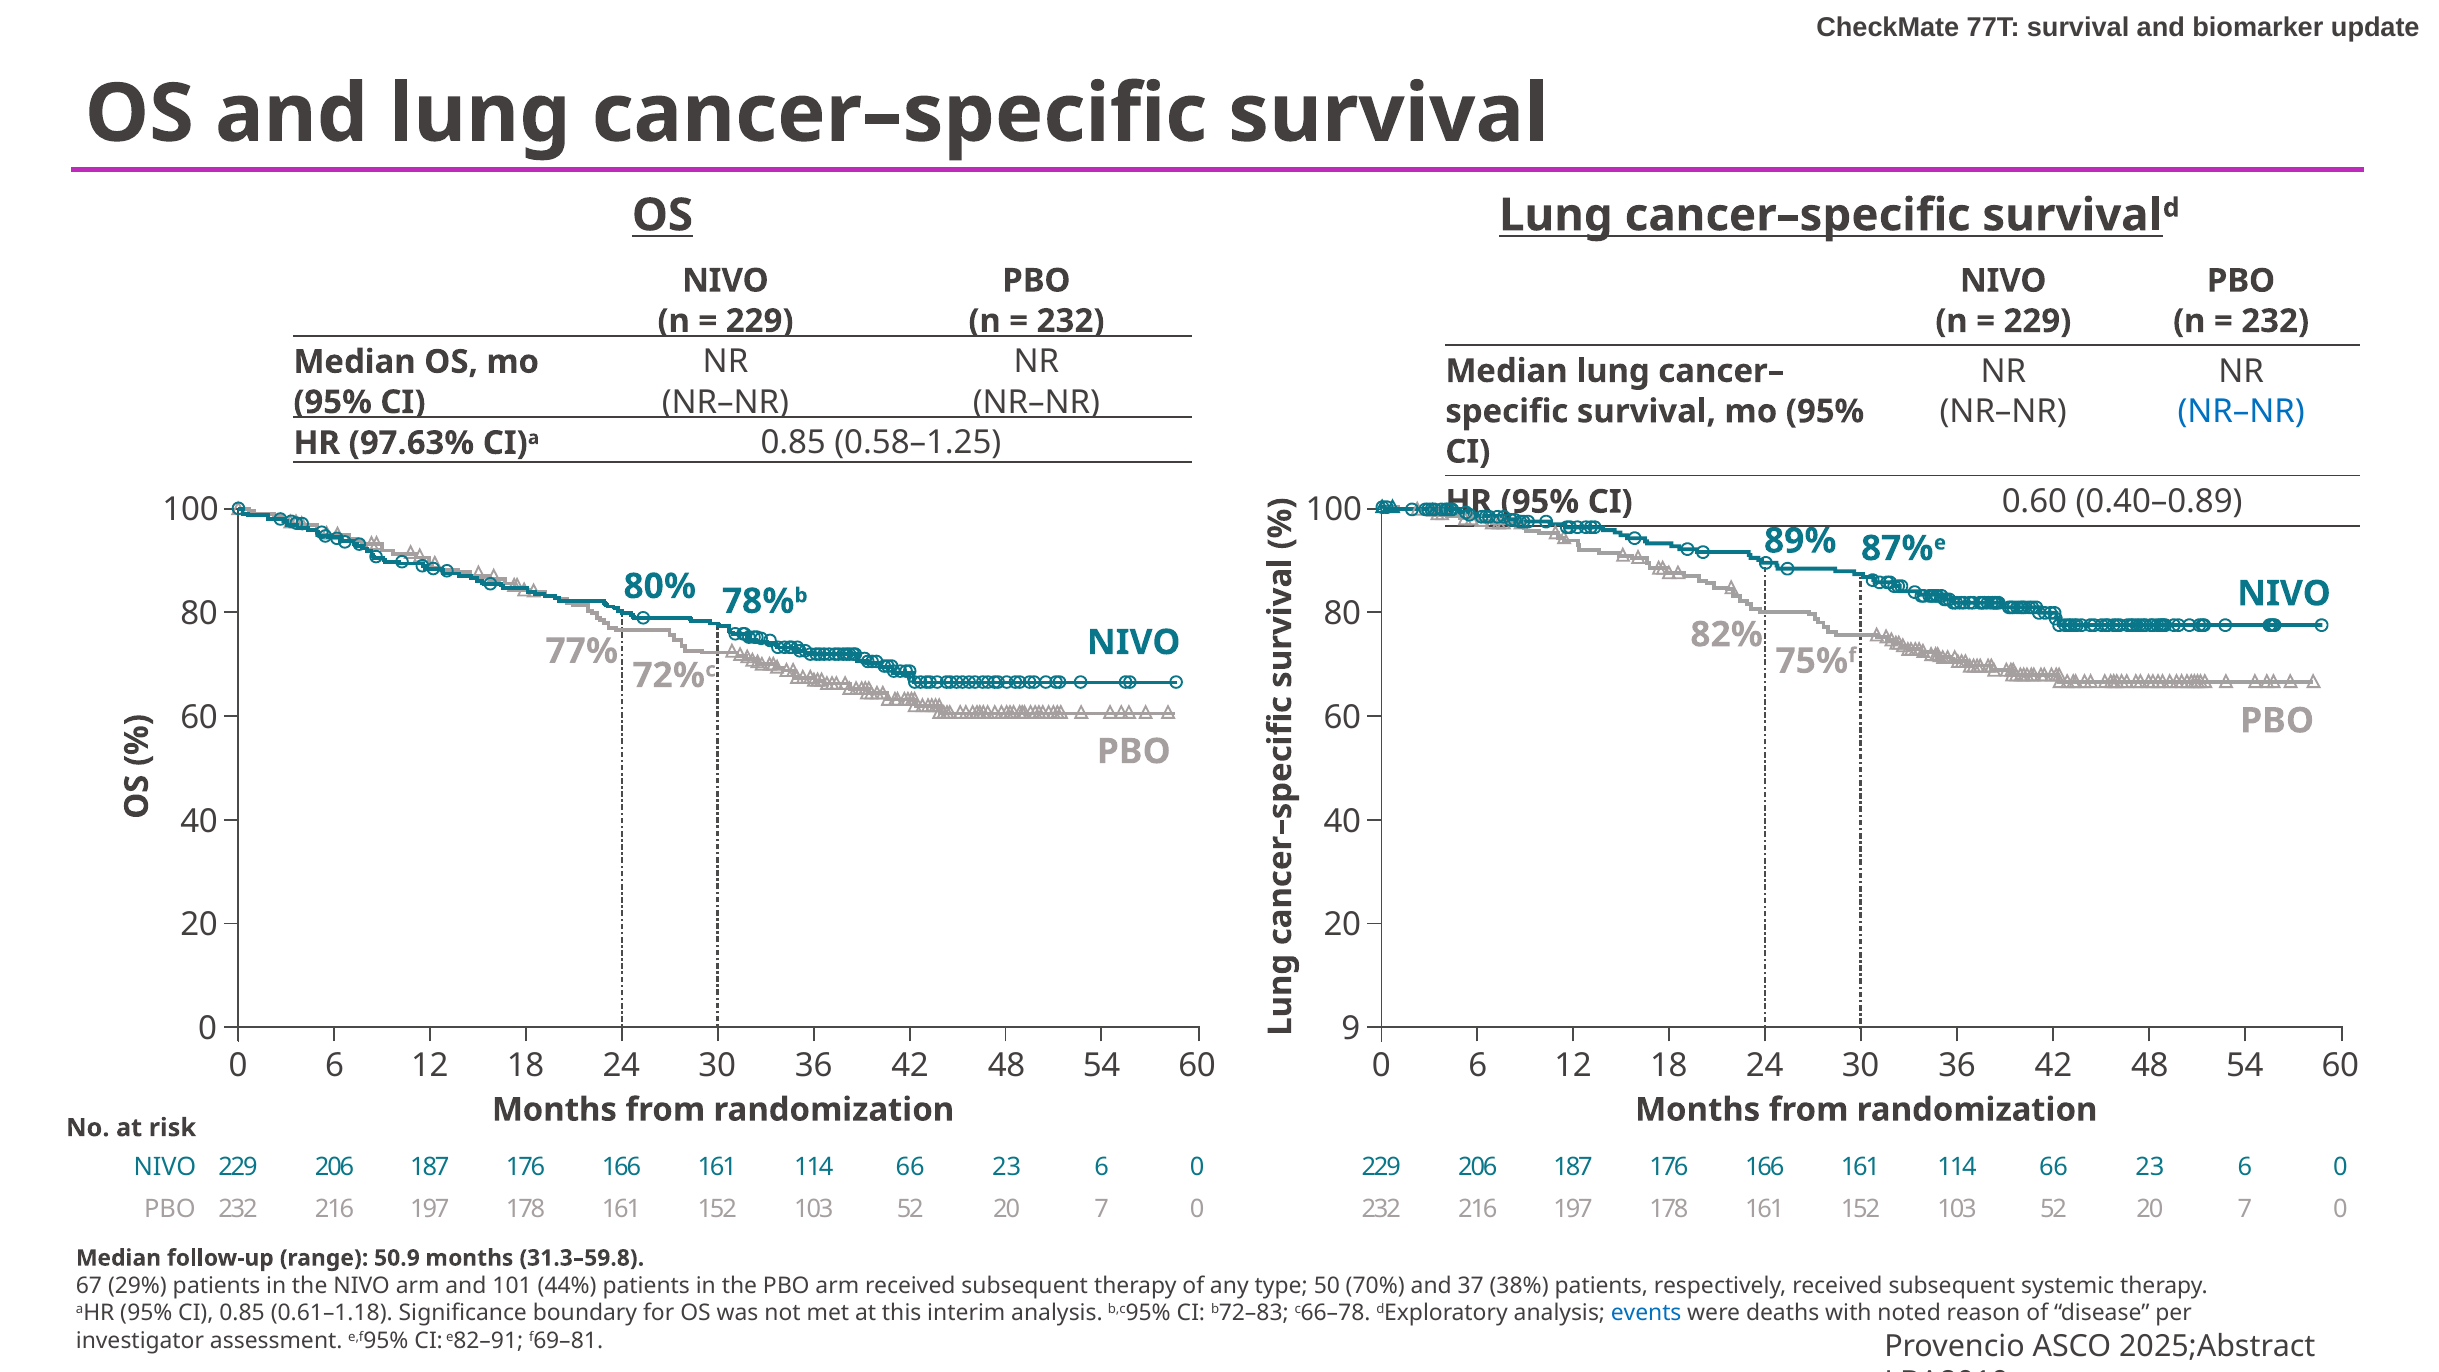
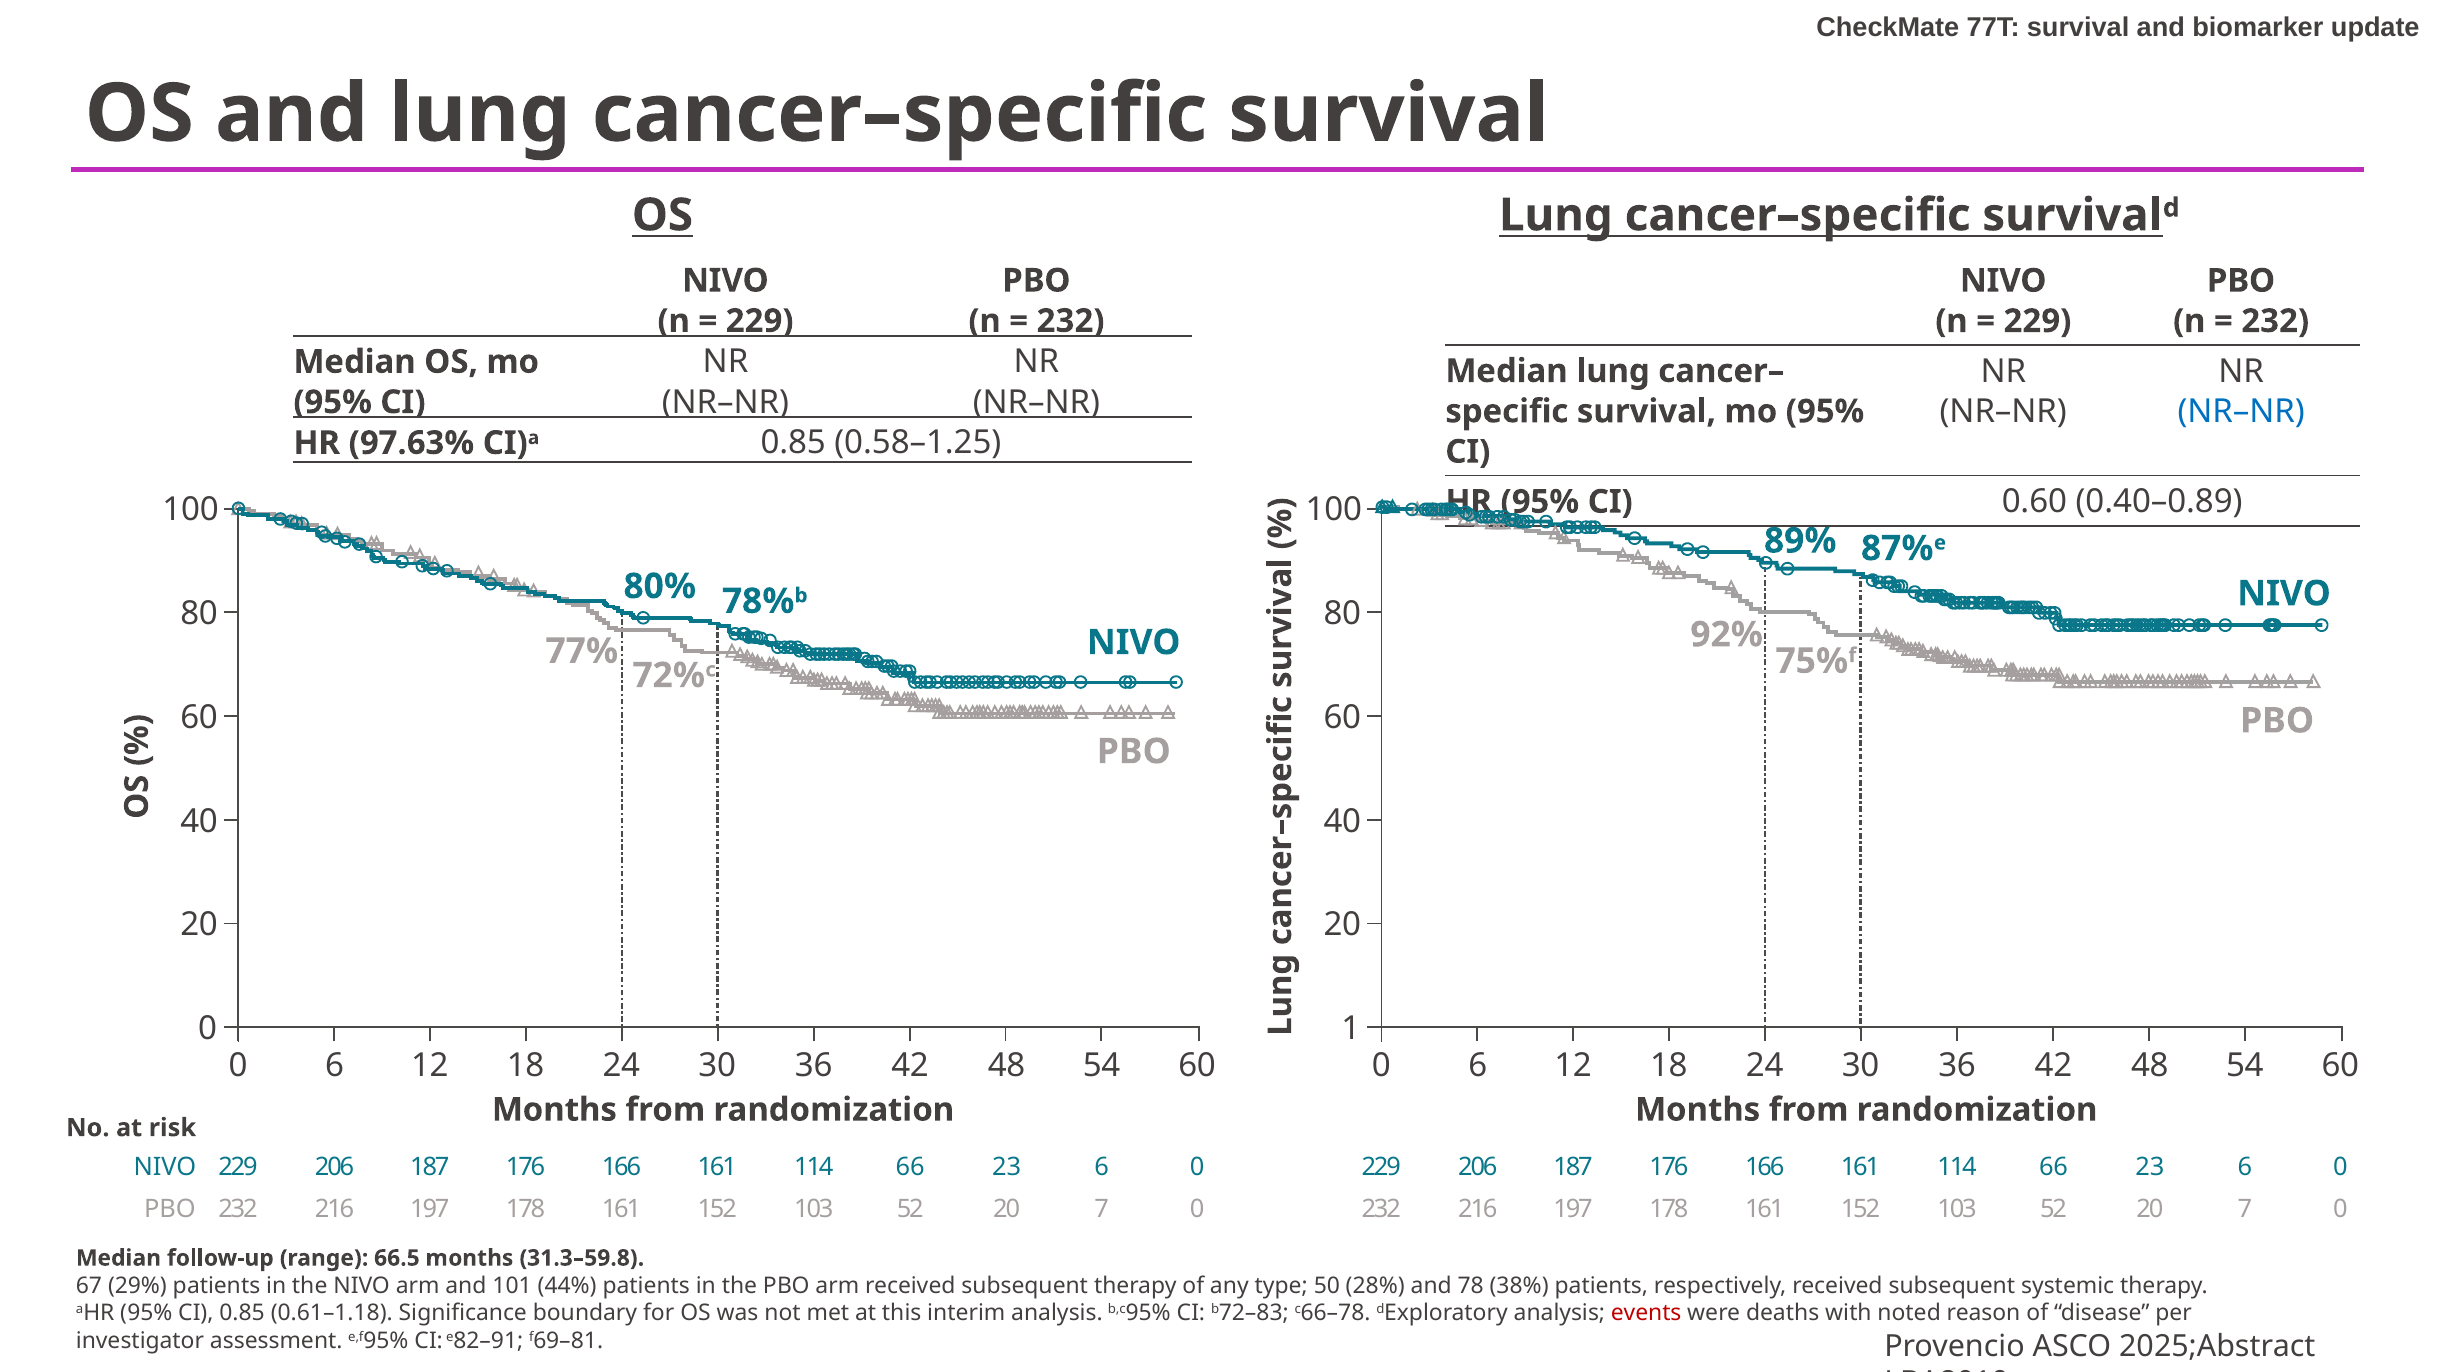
82%: 82% -> 92% (1727, 635)
9: 9 -> 1 (1351, 1028)
50.9: 50.9 -> 66.5 (397, 1258)
70%: 70% -> 28% (1375, 1286)
37: 37 -> 78 (1471, 1286)
events colour: blue -> red (1646, 1313)
